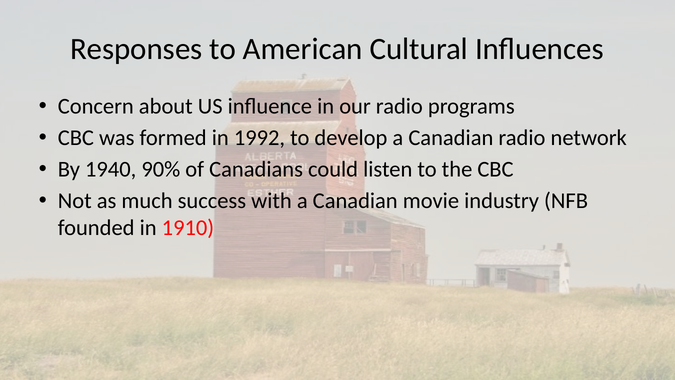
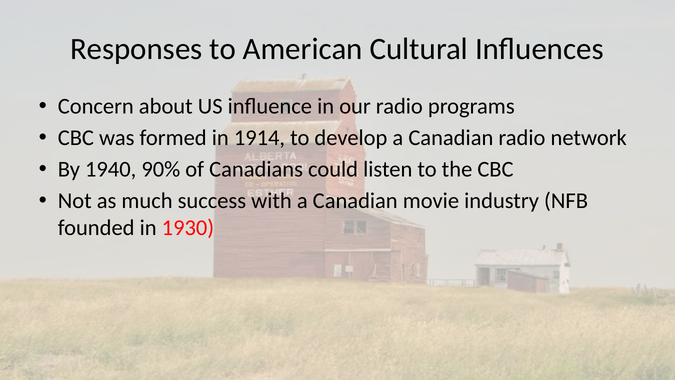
1992: 1992 -> 1914 (259, 138)
1910: 1910 -> 1930 (188, 228)
